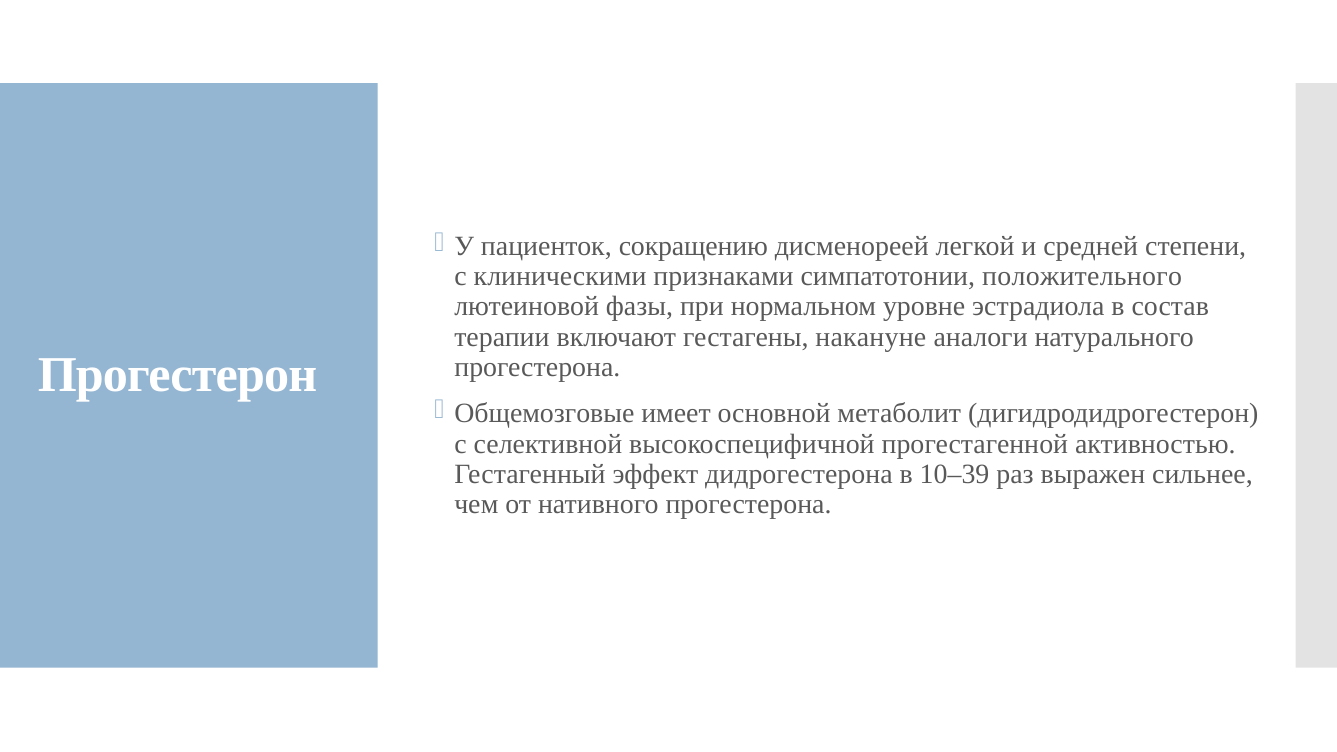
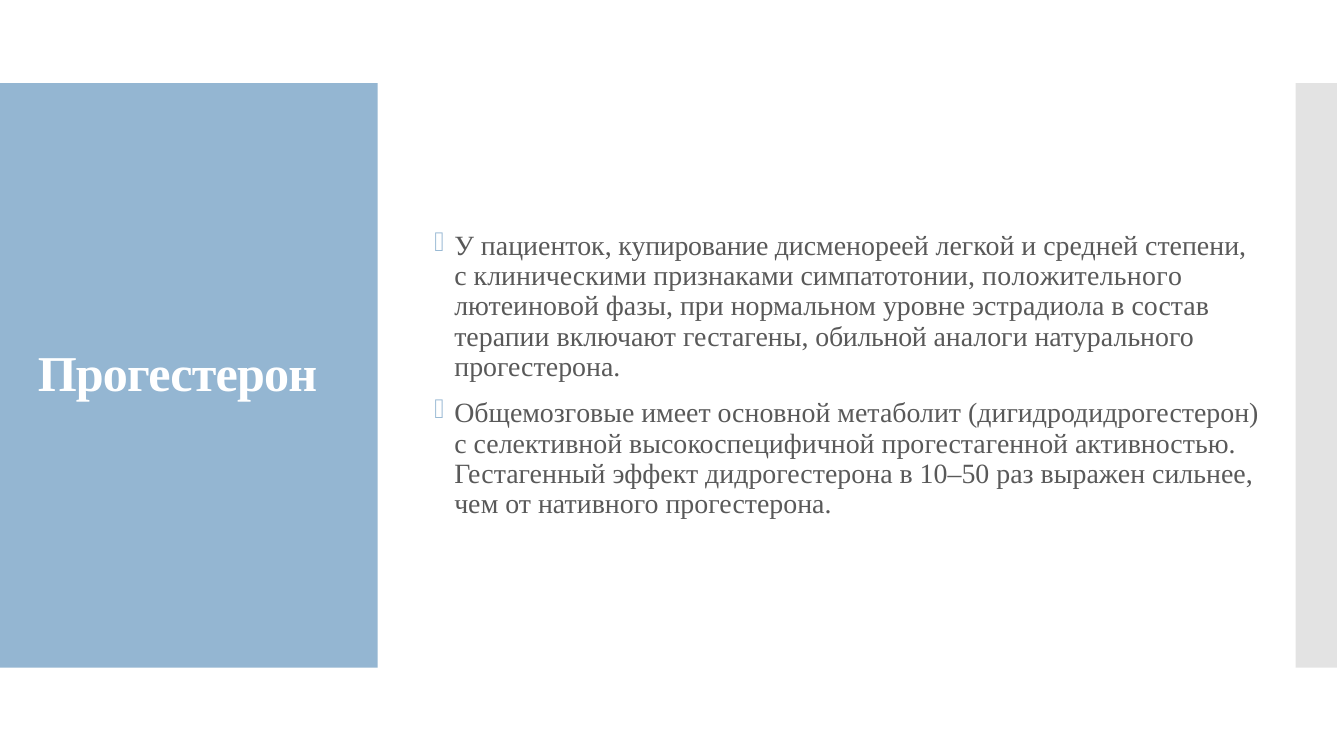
сокращению: сокращению -> купирование (693, 247)
накануне: накануне -> обильной (871, 337)
10–39: 10–39 -> 10–50 (955, 474)
